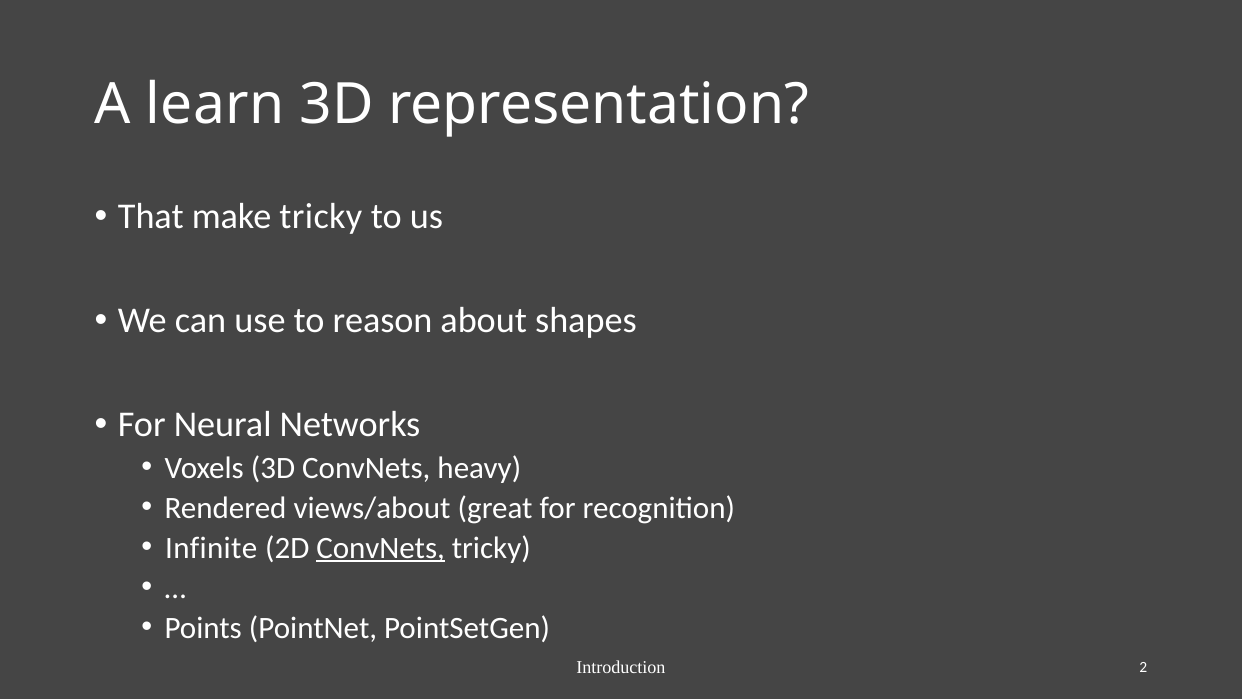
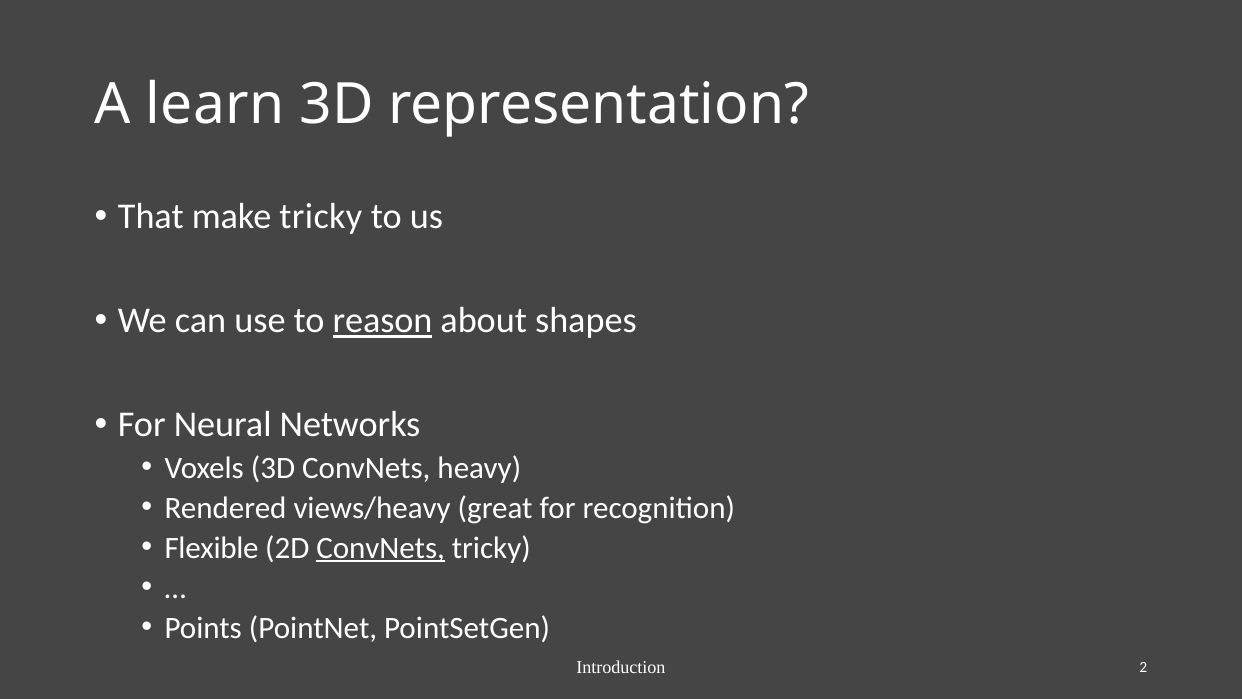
reason underline: none -> present (383, 321)
views/about: views/about -> views/heavy (372, 508)
Infinite: Infinite -> Flexible (212, 548)
